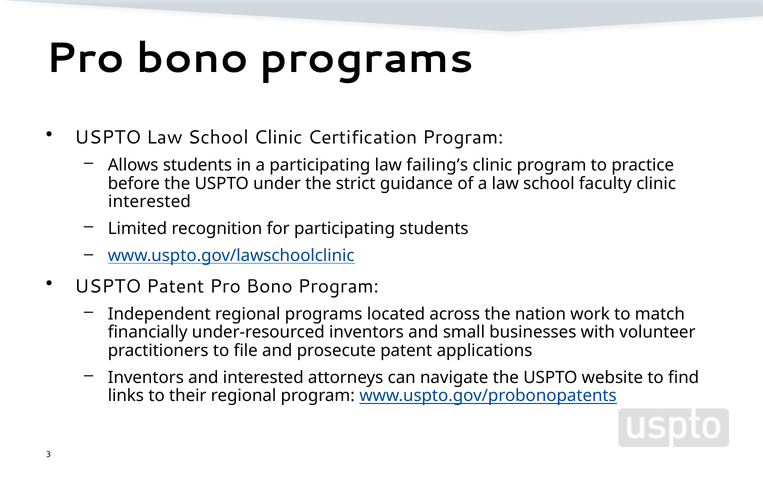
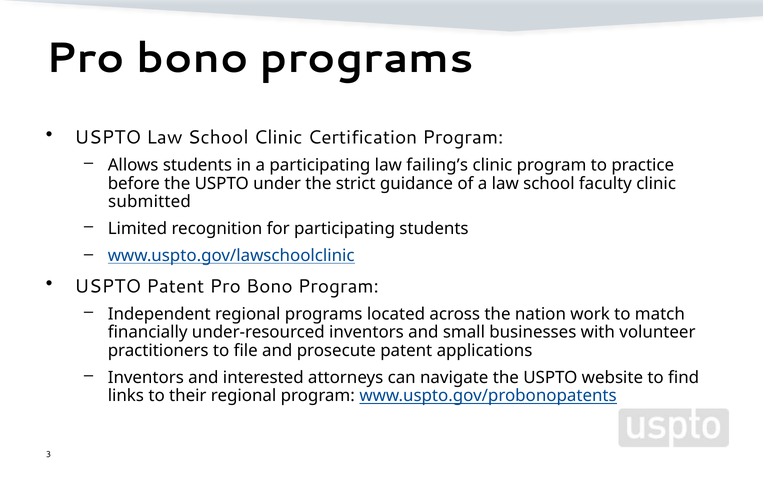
interested: interested -> submitted (150, 202)
